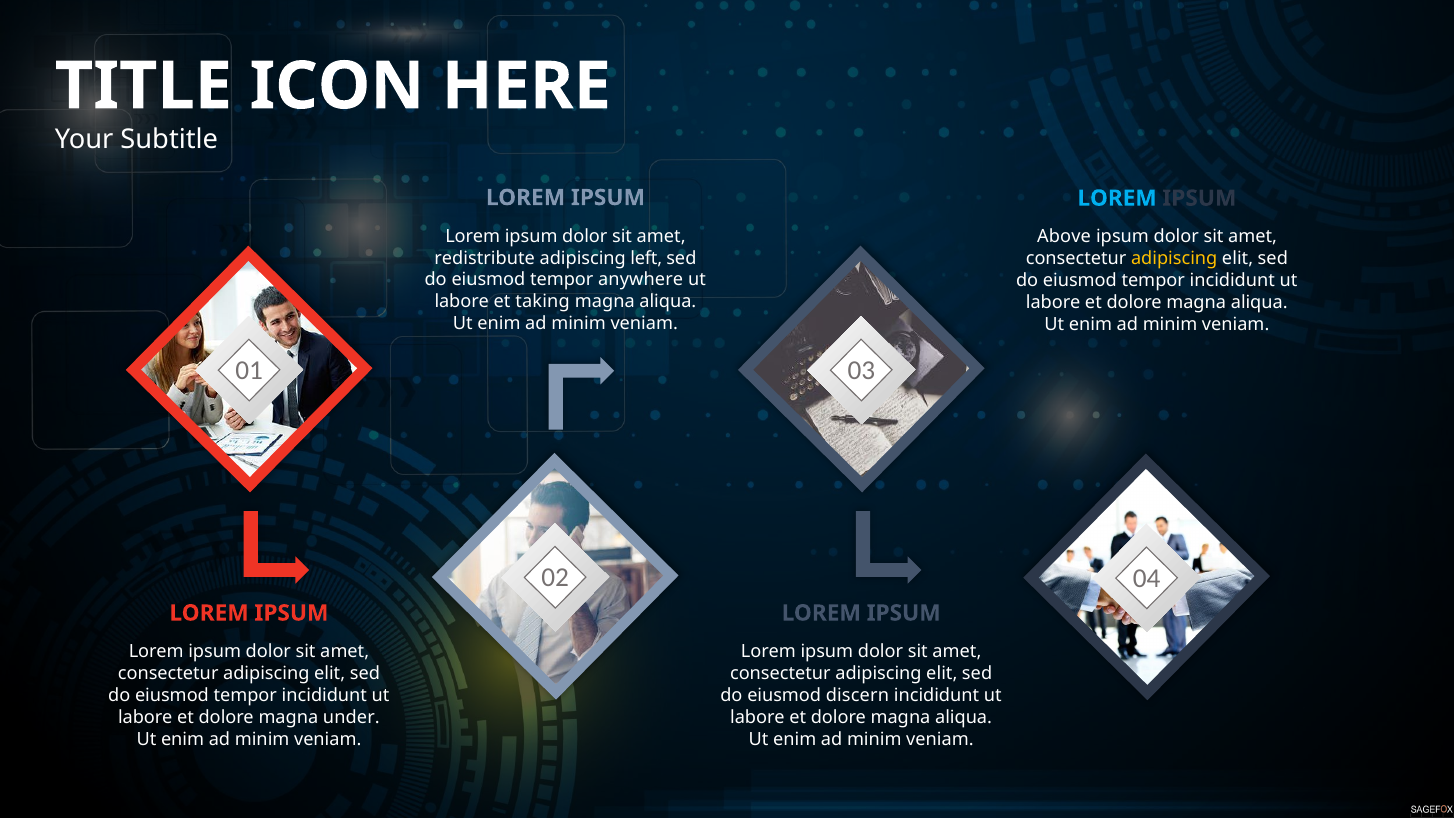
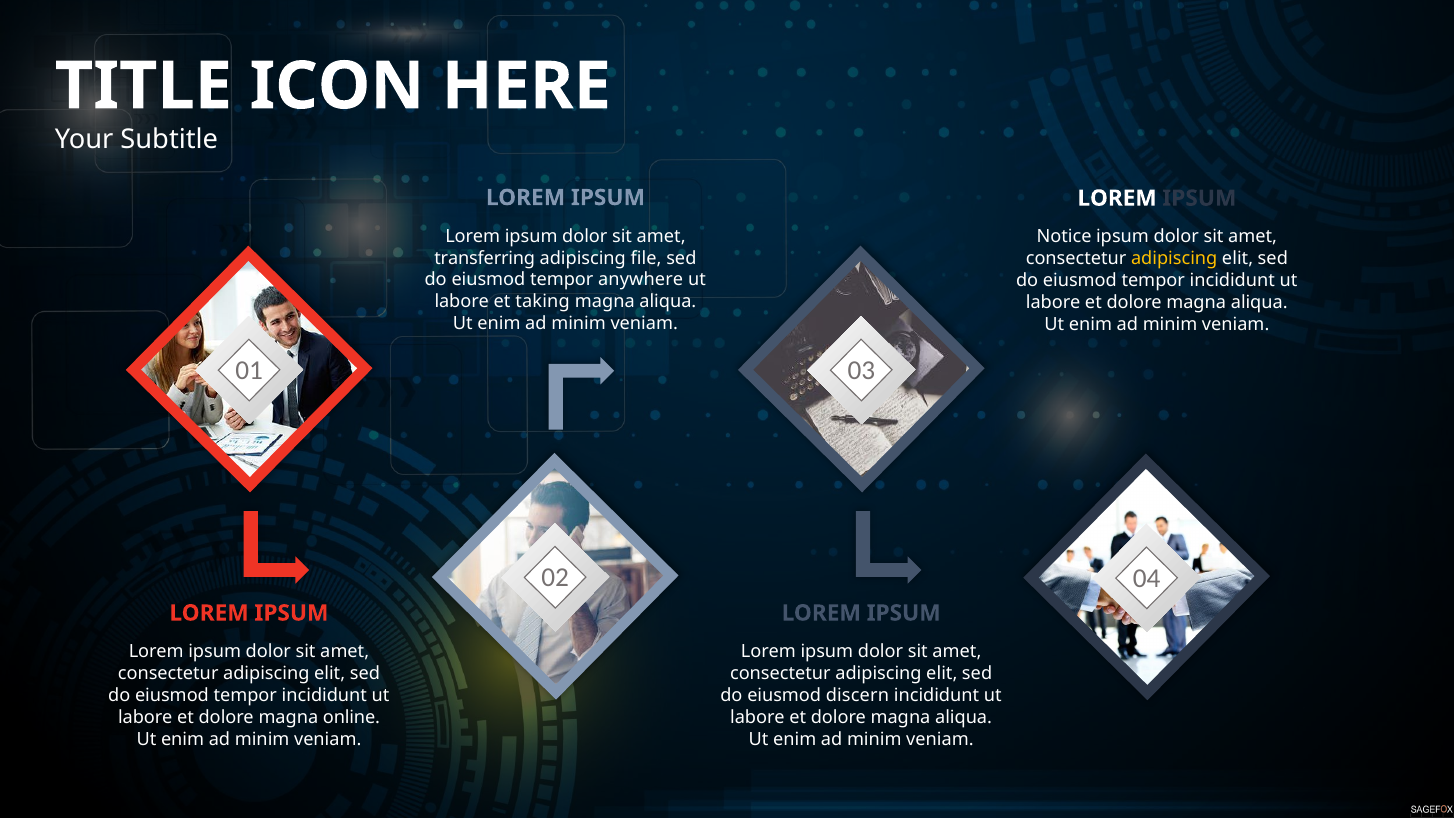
LOREM colour: light blue -> white (1117, 198)
Above: Above -> Notice (1064, 237)
redistribute: redistribute -> transferring (485, 258)
left: left -> file (646, 258)
under: under -> online (351, 717)
